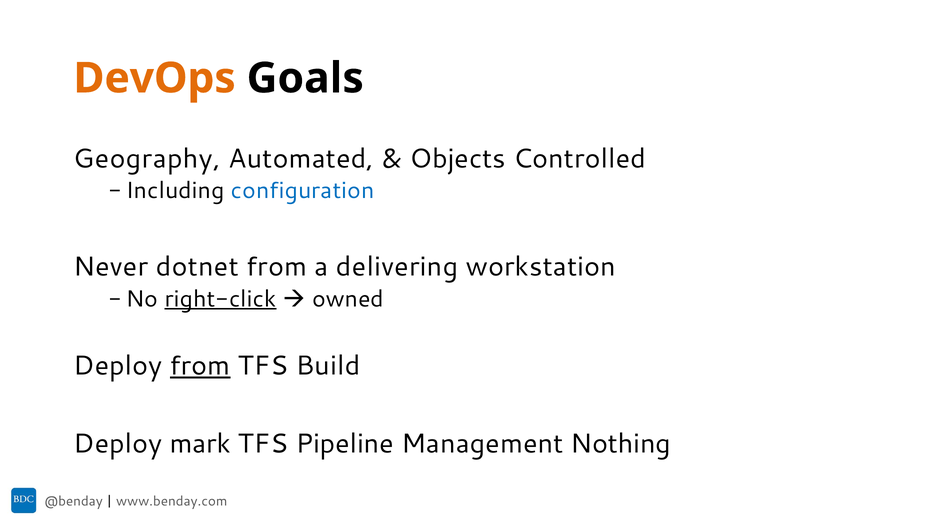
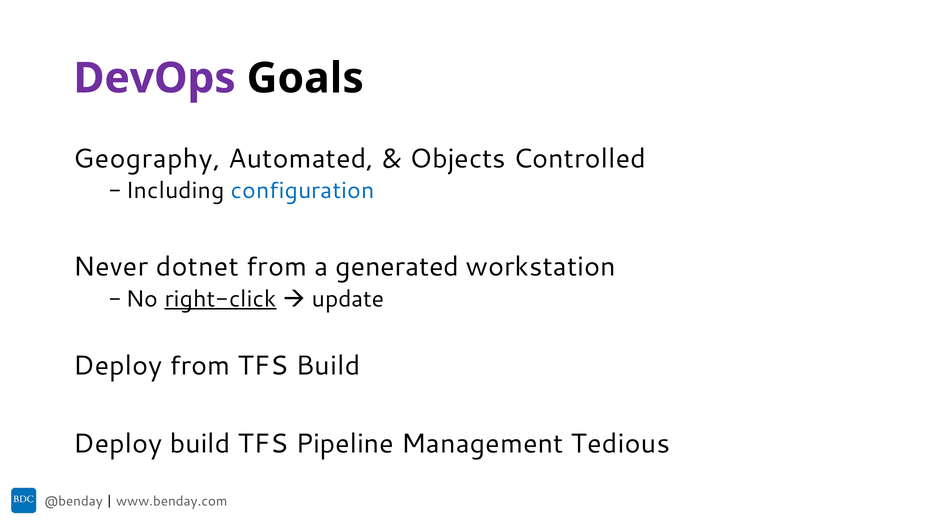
DevOps colour: orange -> purple (155, 78)
delivering: delivering -> generated (397, 267)
owned: owned -> update (348, 299)
from underline: present -> none (200, 366)
Deploy mark: mark -> build (200, 444)
Nothing: Nothing -> Tedious (621, 444)
